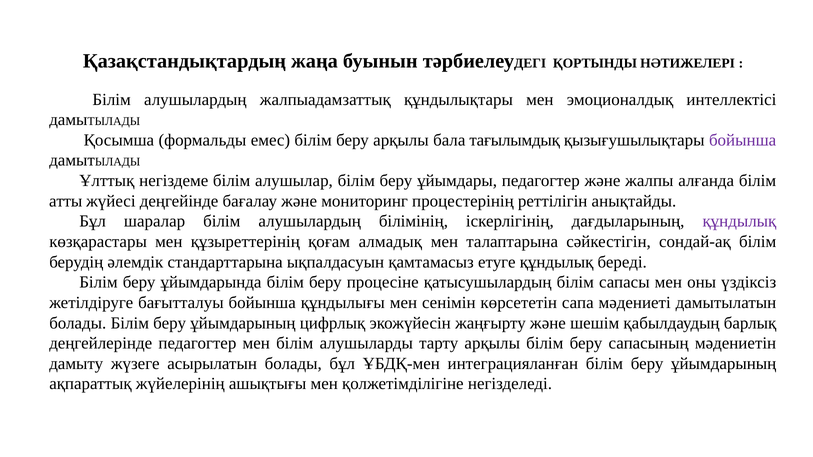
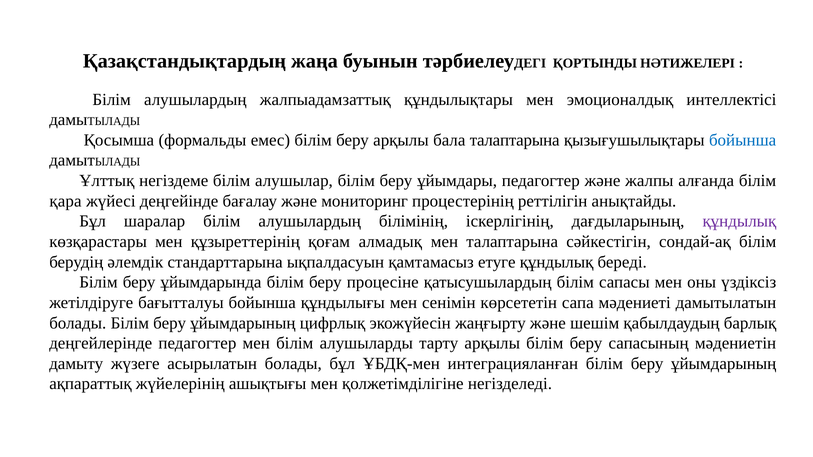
бала тағылымдық: тағылымдық -> талаптарына (515, 140)
бойынша colour: purple -> blue (743, 140)
атты: атты -> қара (66, 201)
